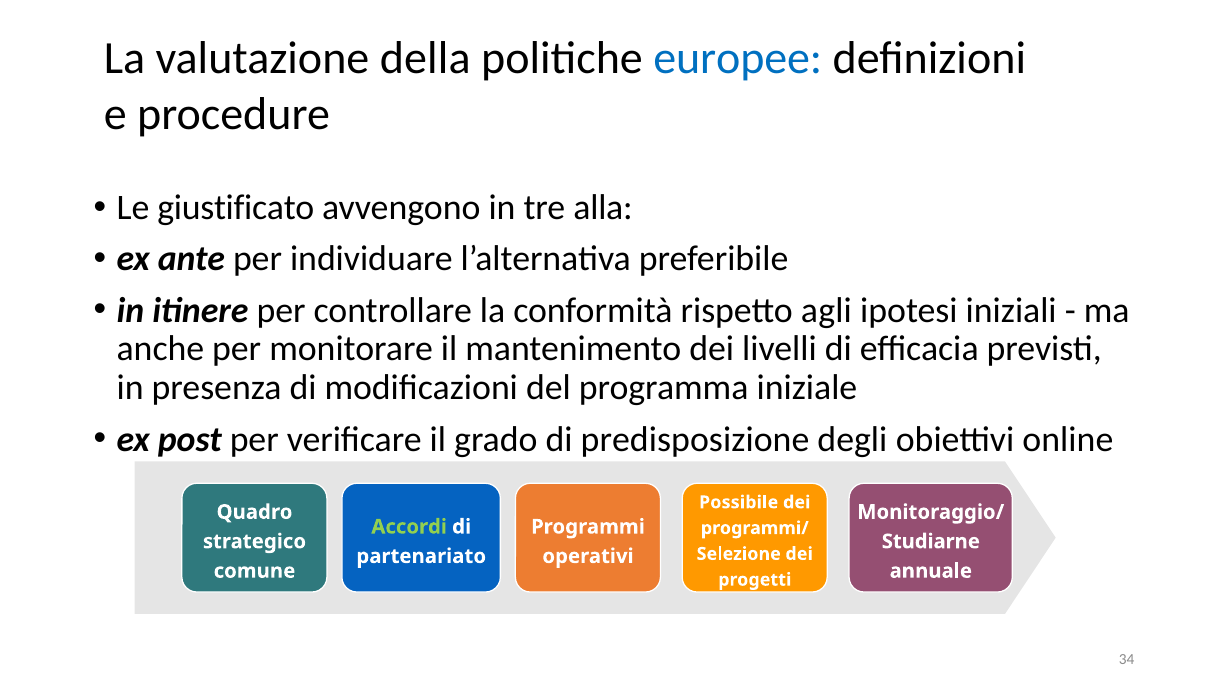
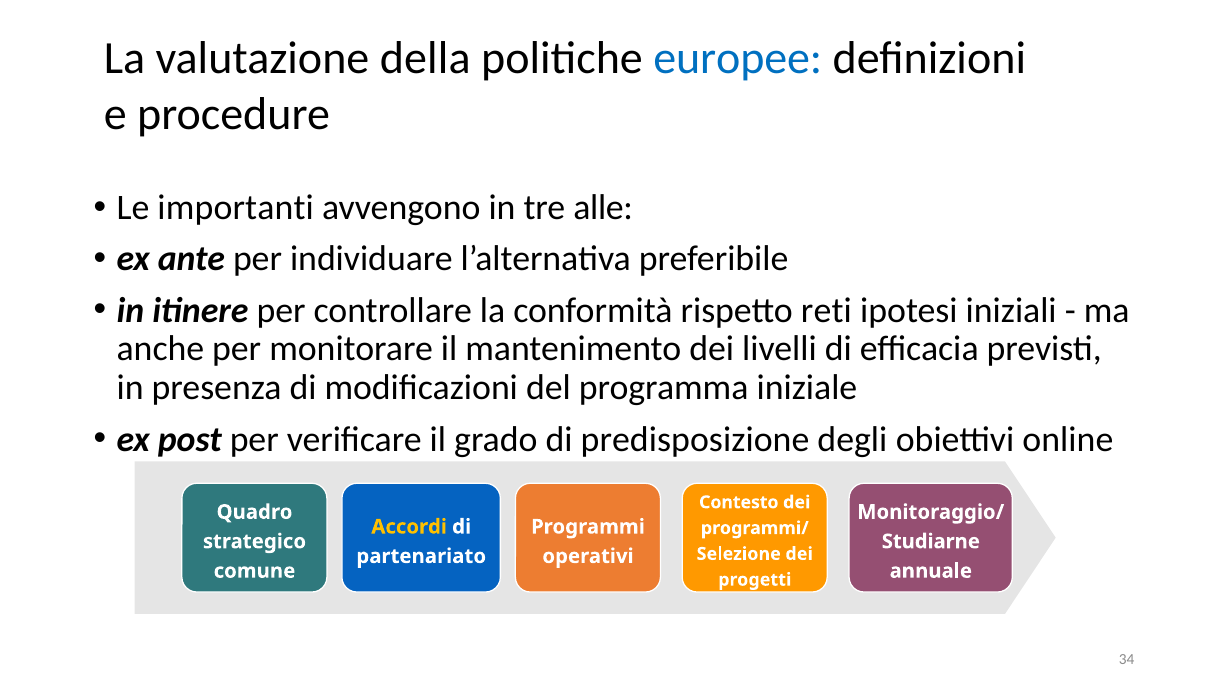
giustificato: giustificato -> importanti (236, 208)
alla: alla -> alle (603, 208)
agli: agli -> reti (826, 310)
Possibile: Possibile -> Contesto (739, 502)
Accordi colour: light green -> yellow (409, 527)
